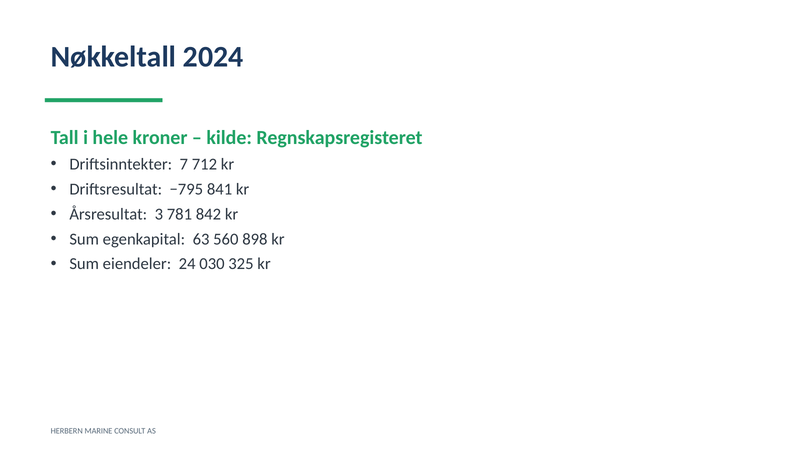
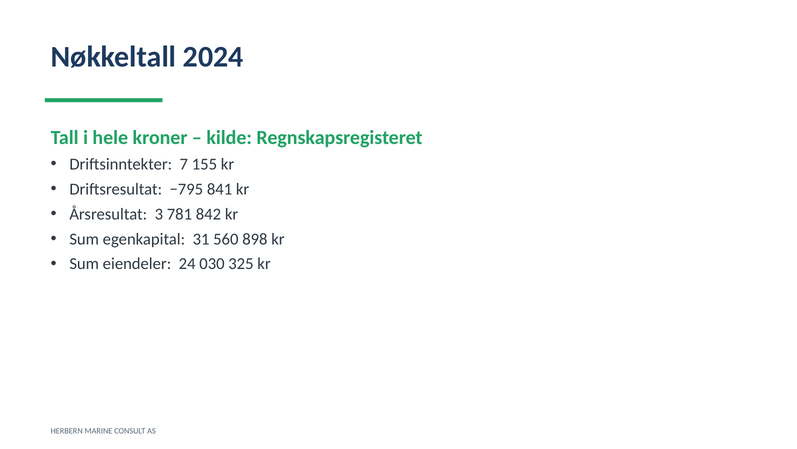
712: 712 -> 155 (204, 164)
63: 63 -> 31 (201, 239)
